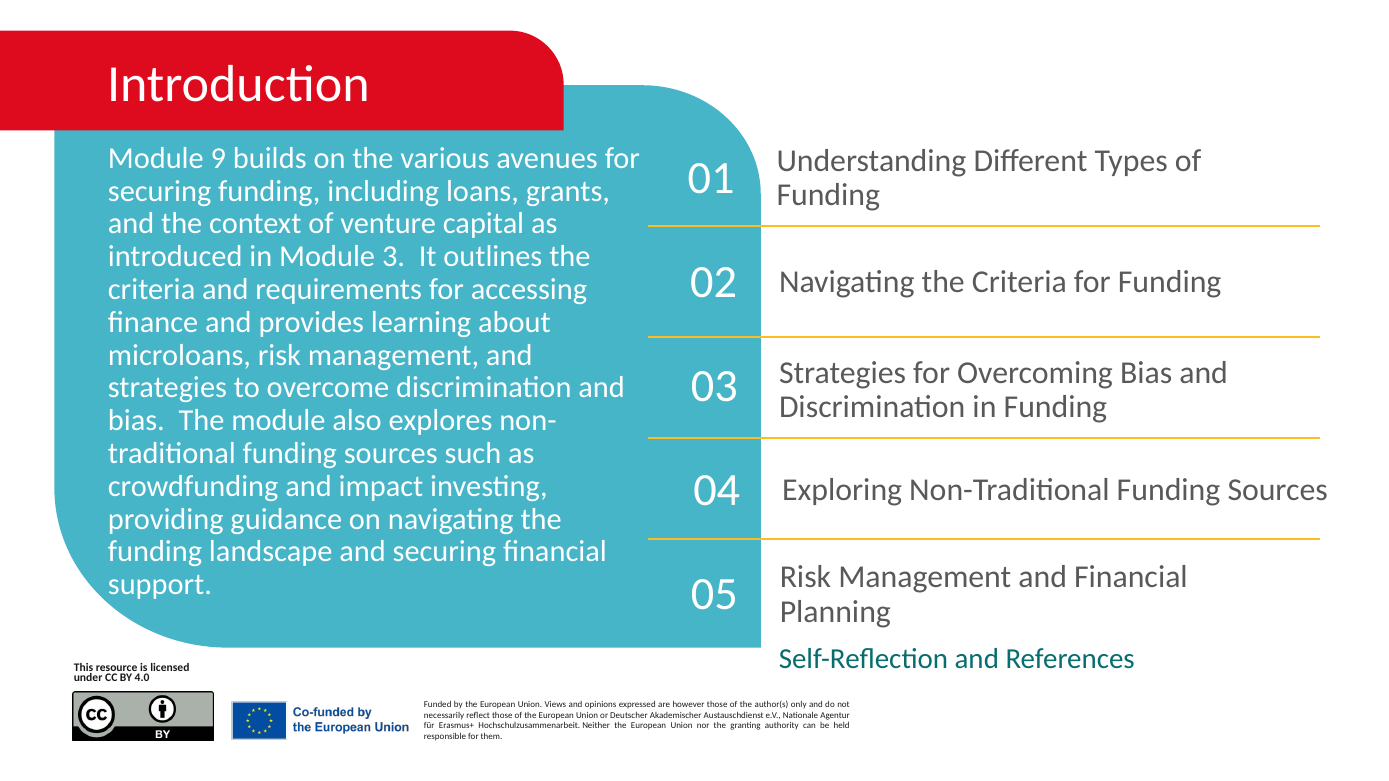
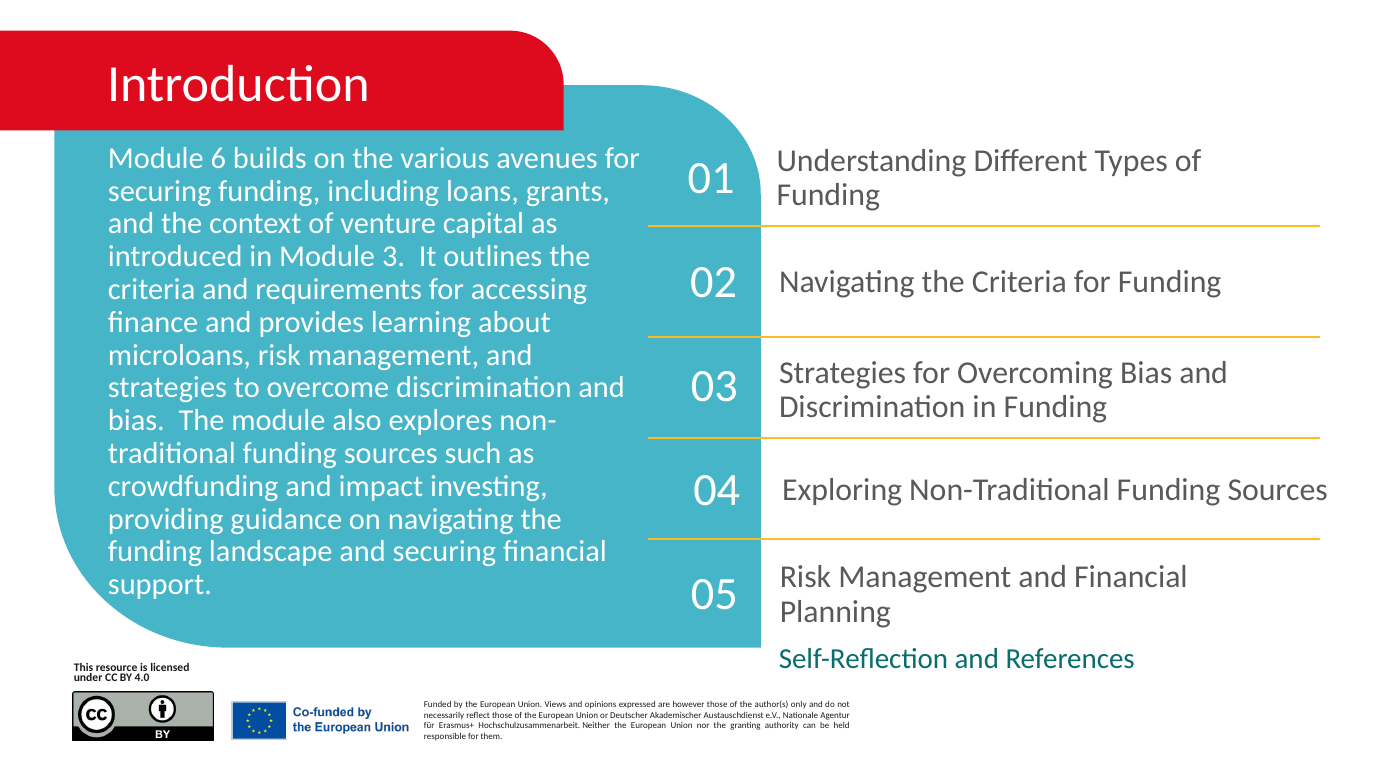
9: 9 -> 6 (218, 158)
